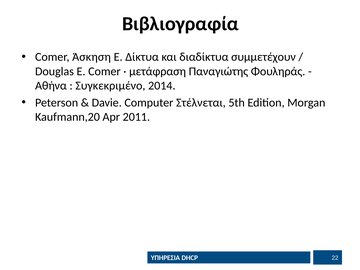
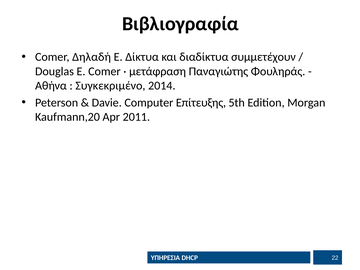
Άσκηση: Άσκηση -> Δηλαδή (92, 57)
Στέλνεται: Στέλνεται -> Επίτευξης (201, 103)
